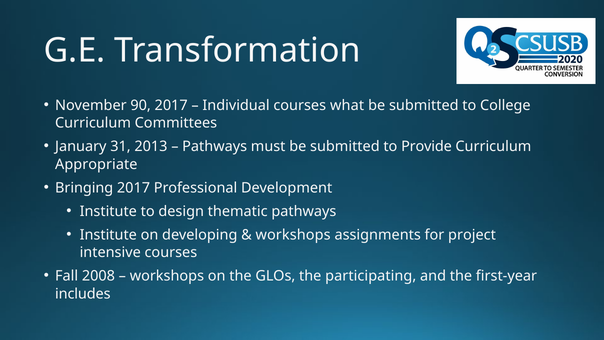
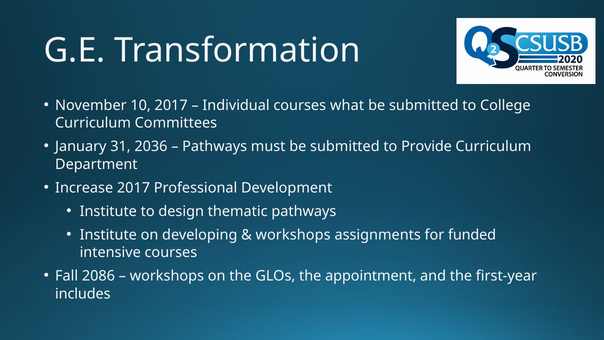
90: 90 -> 10 (141, 105)
2013: 2013 -> 2036 (151, 146)
Appropriate: Appropriate -> Department (96, 164)
Bringing: Bringing -> Increase (84, 188)
project: project -> funded (472, 235)
2008: 2008 -> 2086 (98, 276)
participating: participating -> appointment (371, 276)
